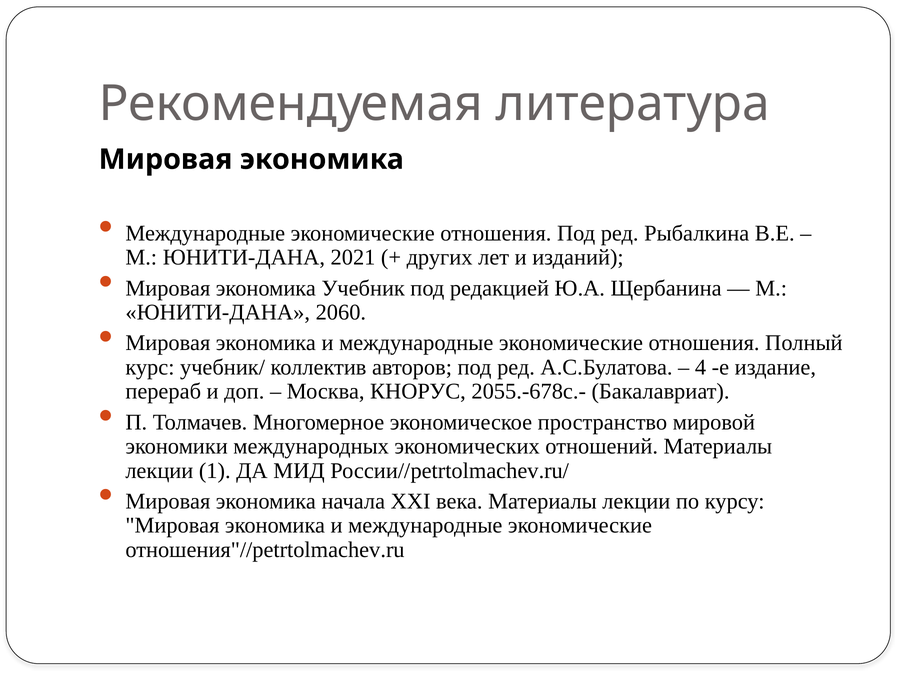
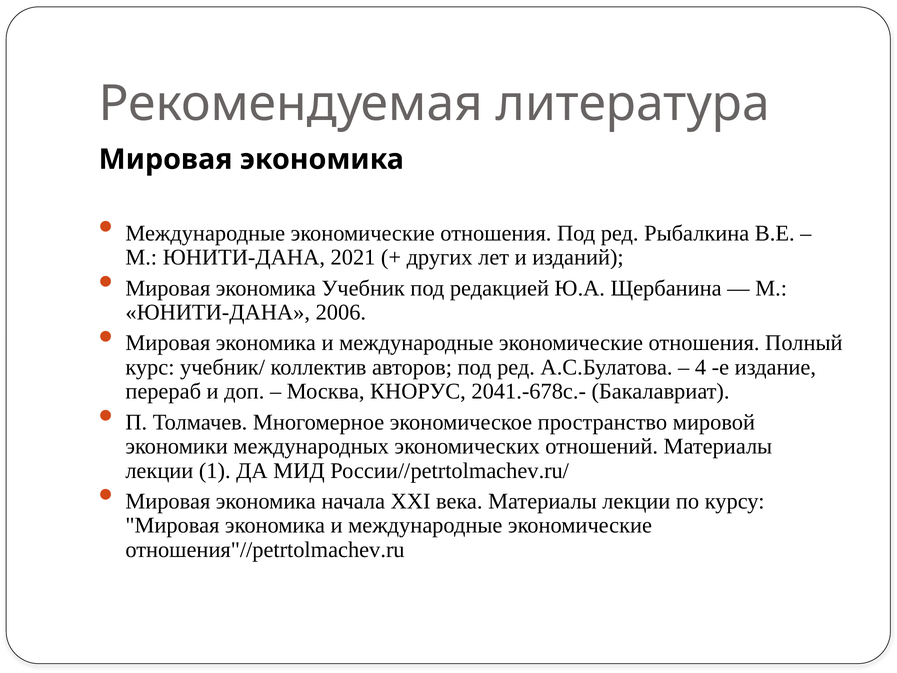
2060: 2060 -> 2006 (341, 312)
2055.-678с.-: 2055.-678с.- -> 2041.-678с.- (529, 391)
